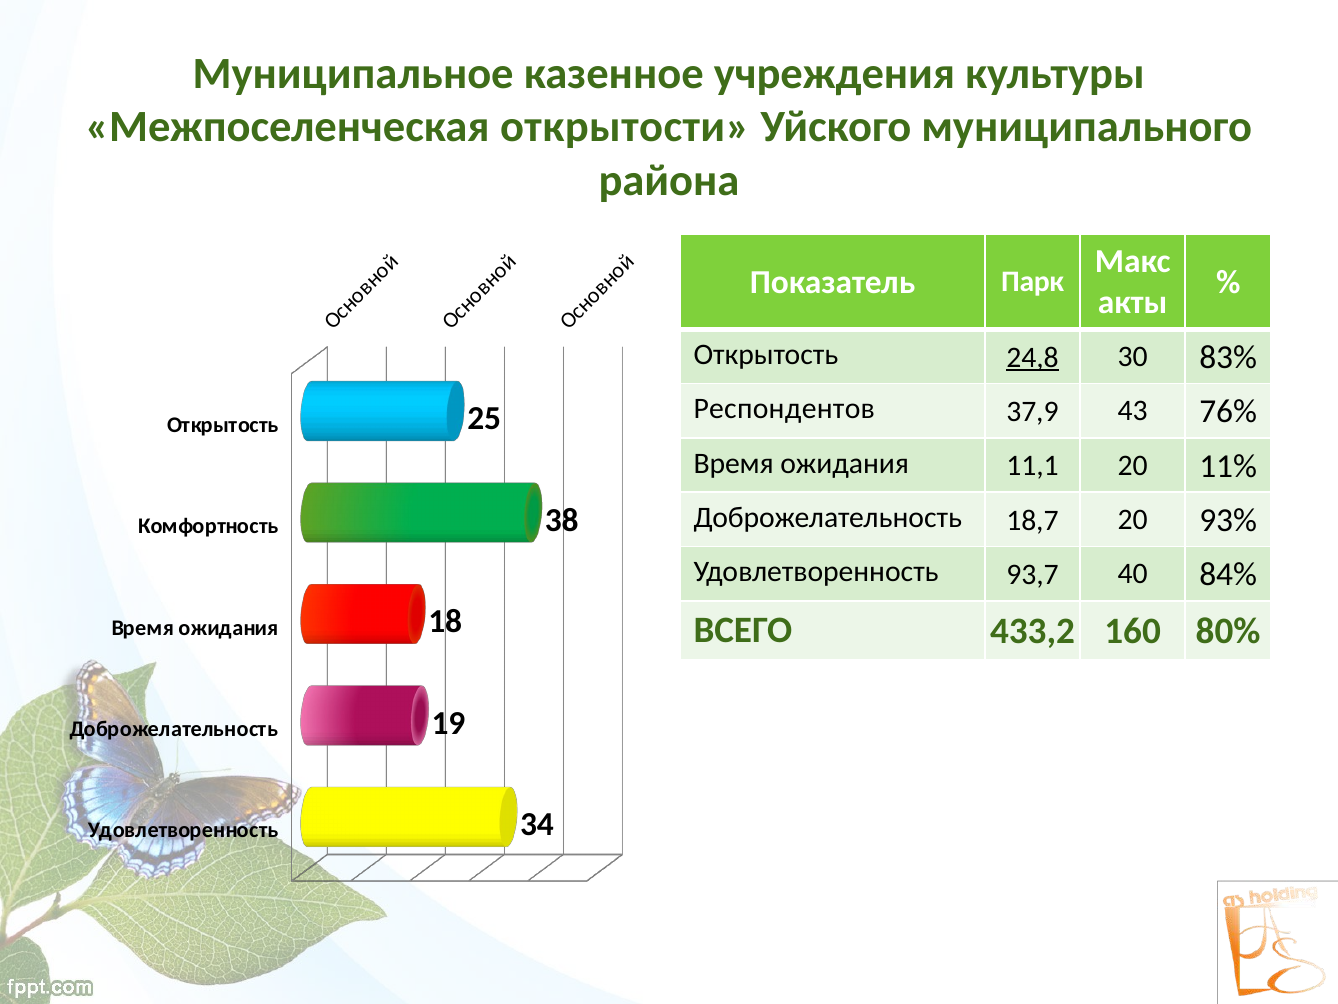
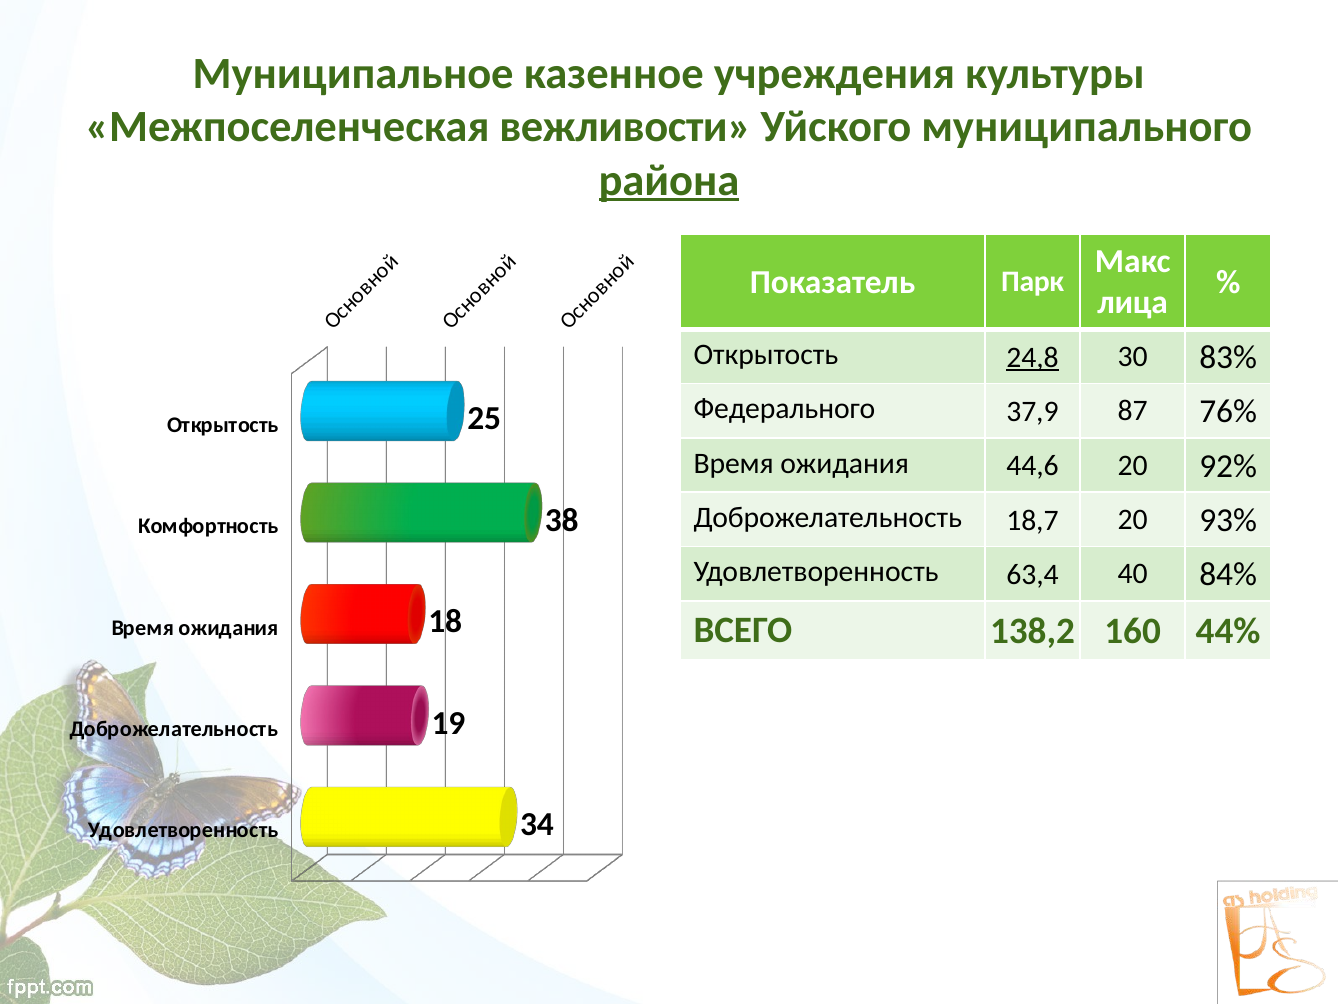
открытости: открытости -> вежливости (625, 127)
района underline: none -> present (669, 180)
акты: акты -> лица (1133, 302)
Респондентов: Респондентов -> Федерального (784, 409)
43: 43 -> 87 (1133, 411)
11,1: 11,1 -> 44,6 (1033, 466)
11%: 11% -> 92% (1228, 466)
93,7: 93,7 -> 63,4 (1033, 574)
433,2: 433,2 -> 138,2 (1032, 631)
80%: 80% -> 44% (1228, 631)
